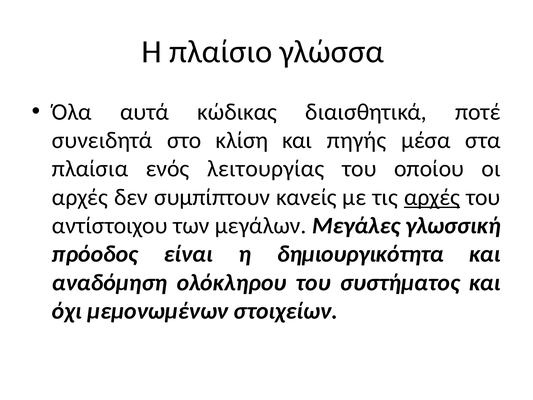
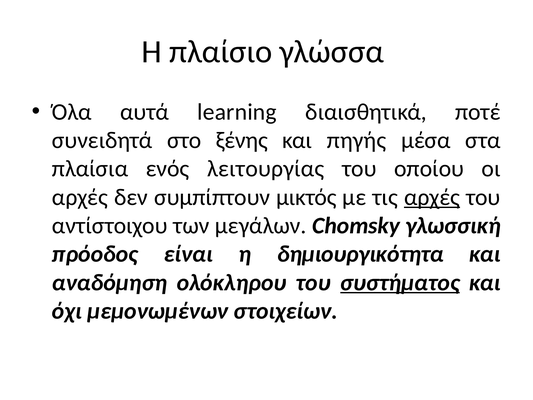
κώδικας: κώδικας -> learning (237, 112)
κλίση: κλίση -> ξένης (242, 140)
κανείς: κανείς -> μικτός (306, 197)
Μεγάλες: Μεγάλες -> Chomsky (356, 226)
συστήματος underline: none -> present (400, 282)
